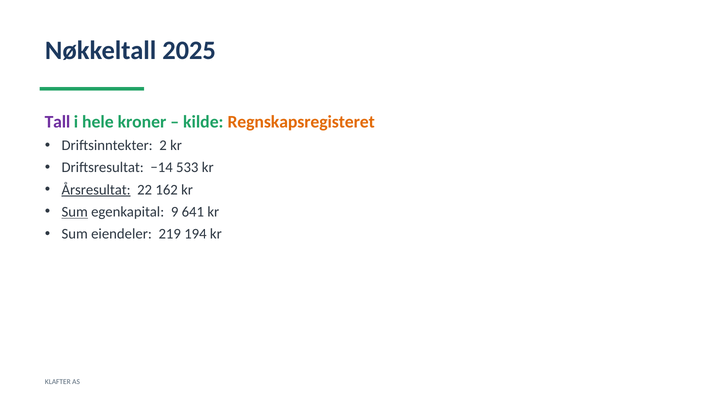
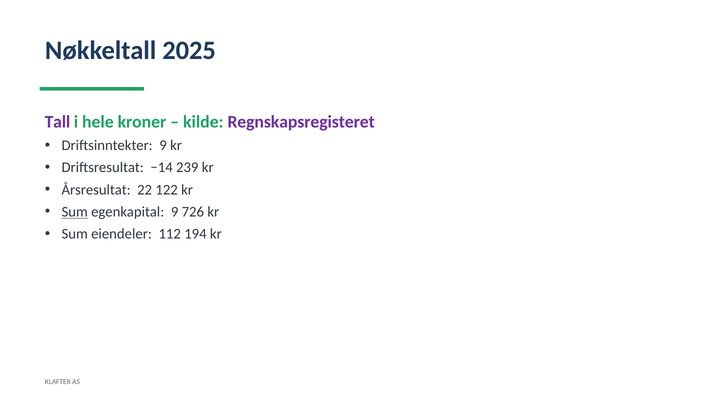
Regnskapsregisteret colour: orange -> purple (301, 122)
Driftsinntekter 2: 2 -> 9 (163, 145)
533: 533 -> 239 (187, 167)
Årsresultat underline: present -> none (96, 190)
162: 162 -> 122 (167, 190)
641: 641 -> 726 (193, 212)
219: 219 -> 112 (170, 234)
